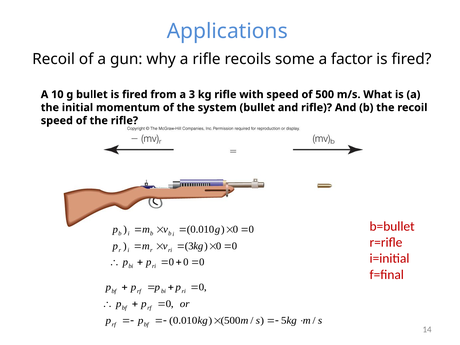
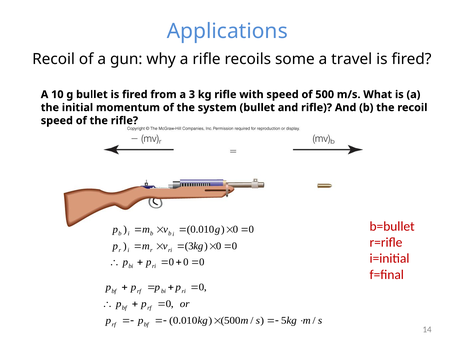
factor: factor -> travel (352, 59)
